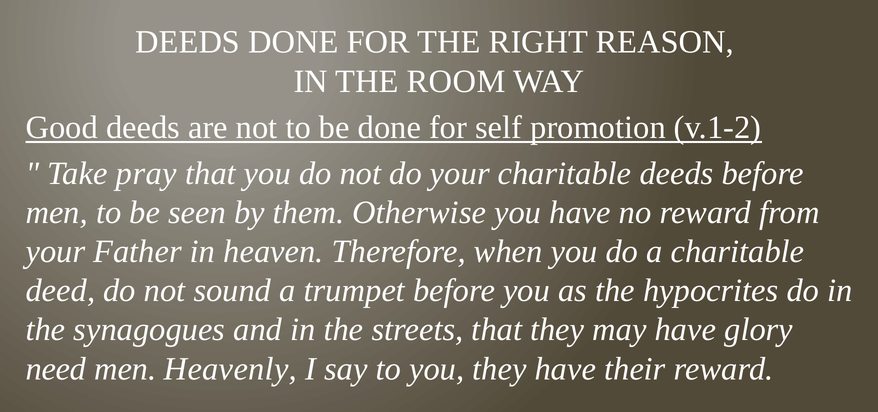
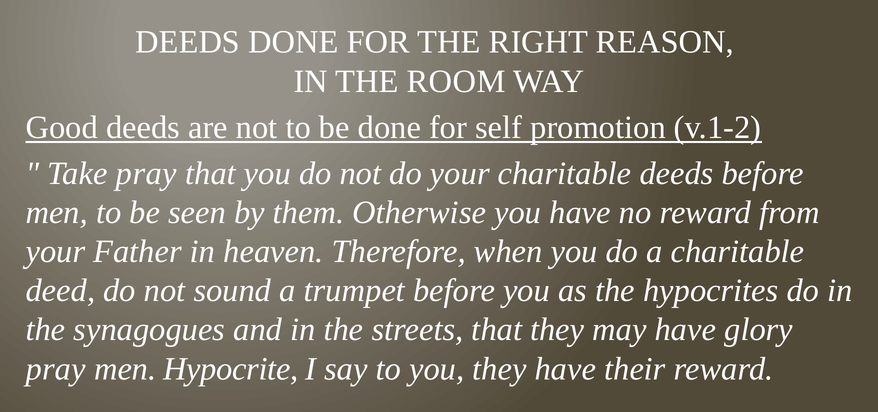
need: need -> pray (56, 368)
Heavenly: Heavenly -> Hypocrite (231, 368)
